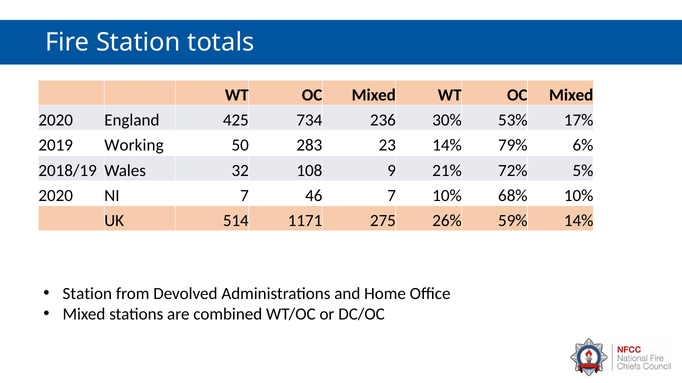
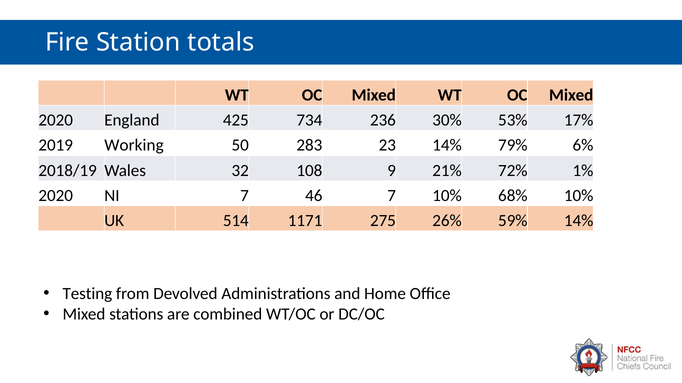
5%: 5% -> 1% (583, 171)
Station: Station -> Testing (87, 294)
